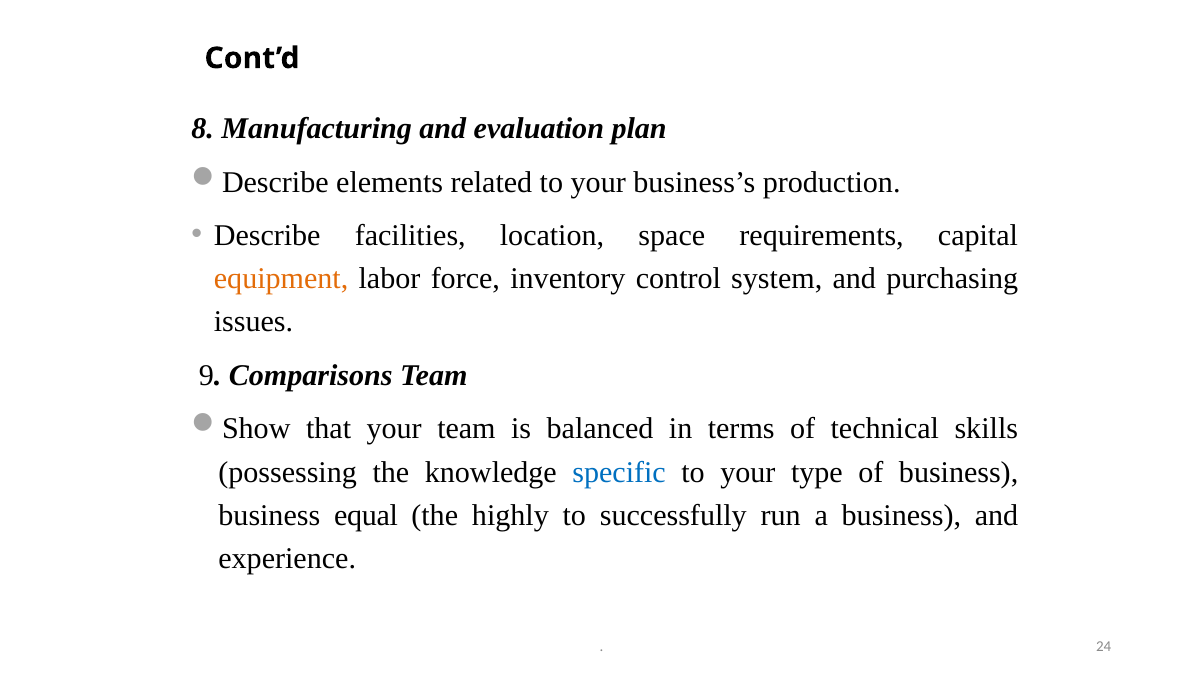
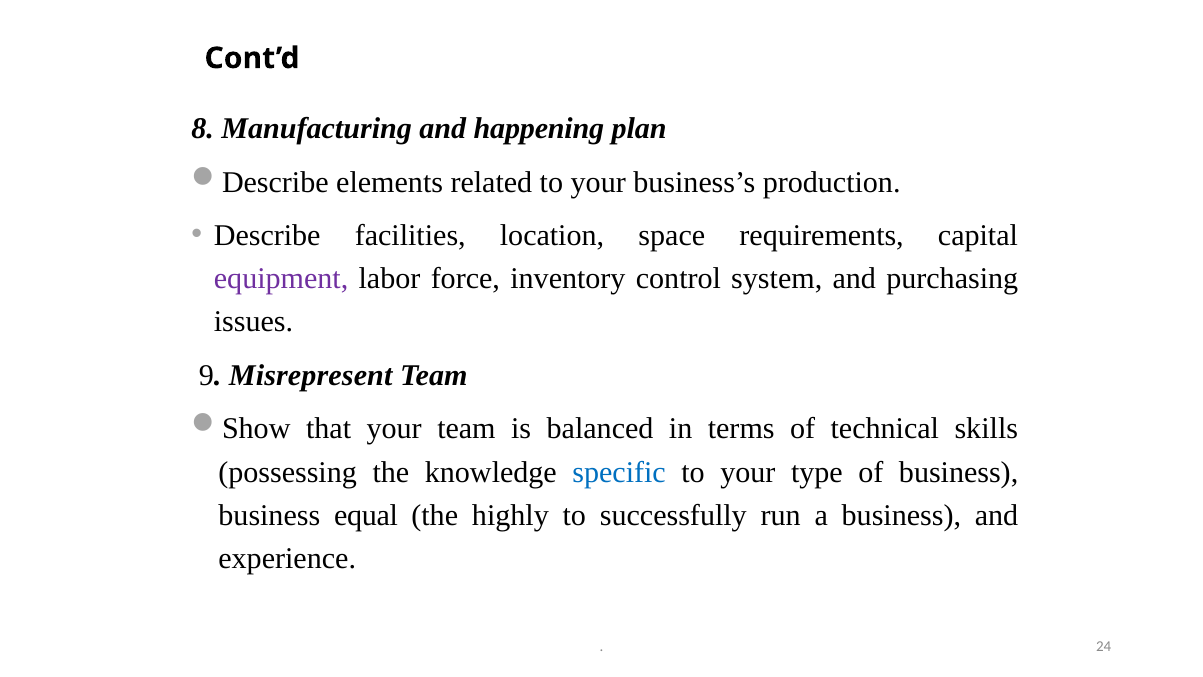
evaluation: evaluation -> happening (539, 129)
equipment colour: orange -> purple (281, 279)
Comparisons: Comparisons -> Misrepresent (311, 375)
